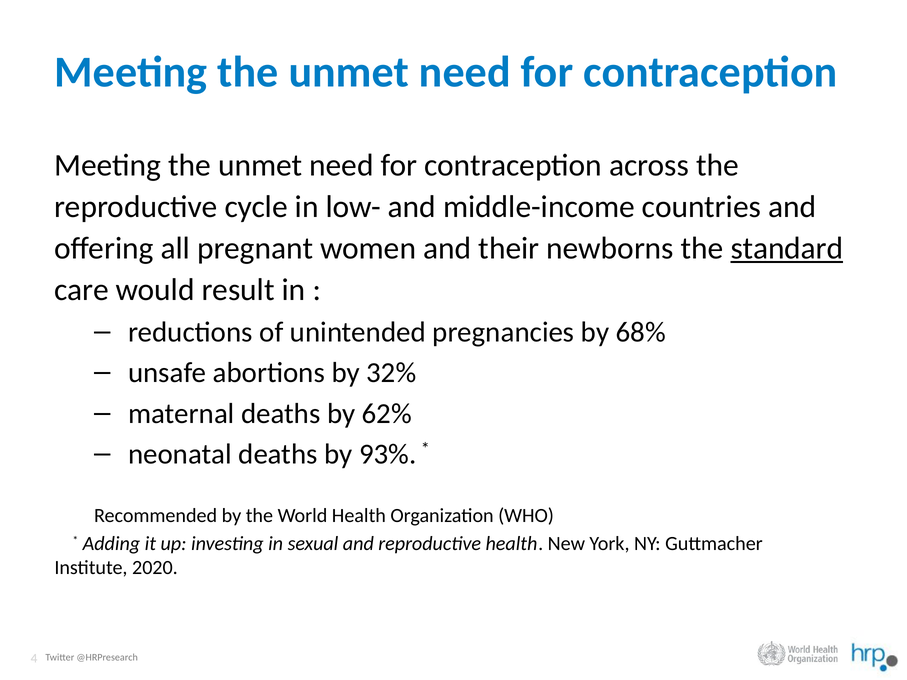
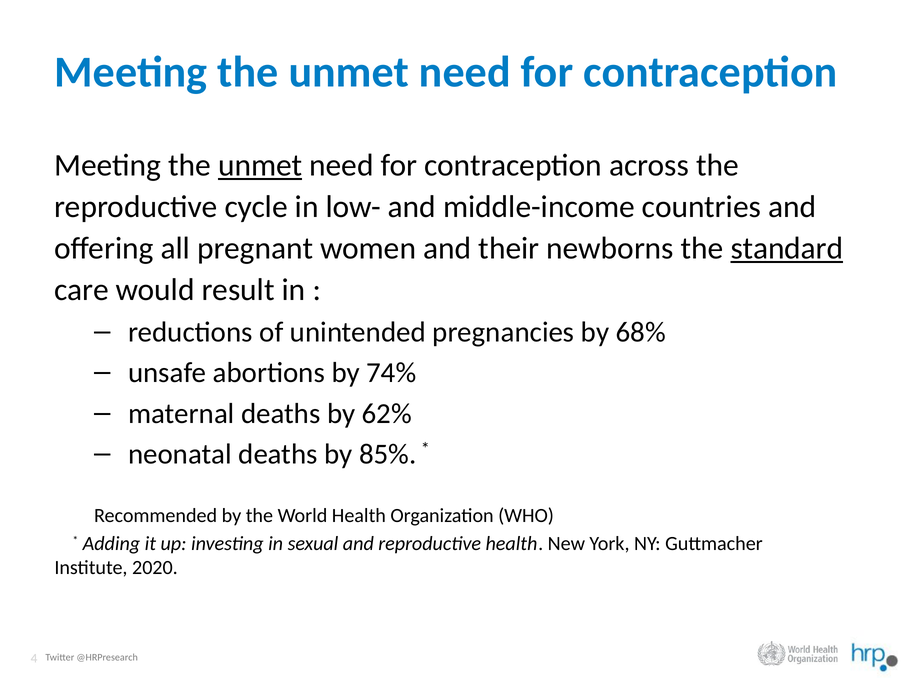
unmet underline: none -> present (260, 165)
32%: 32% -> 74% (391, 373)
93%: 93% -> 85% (388, 454)
